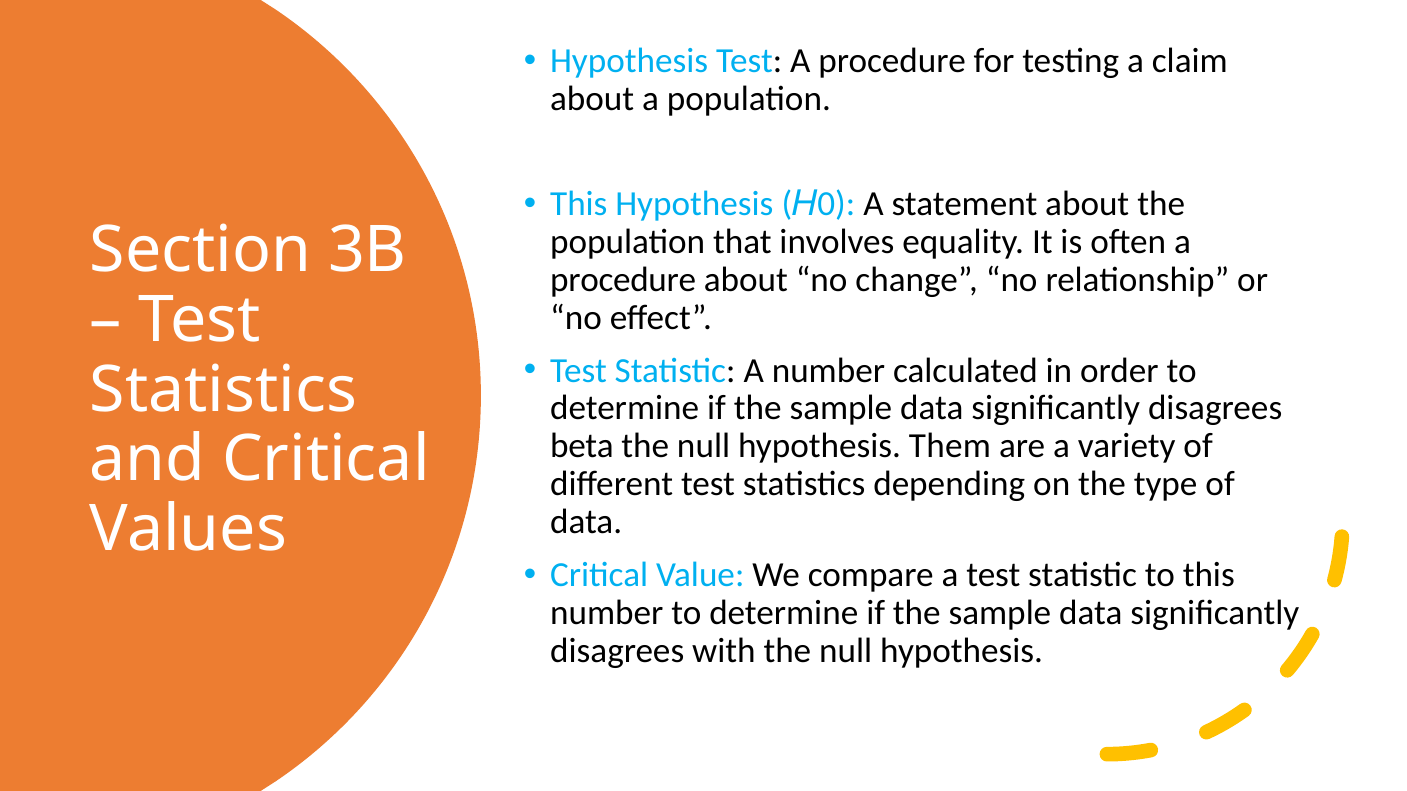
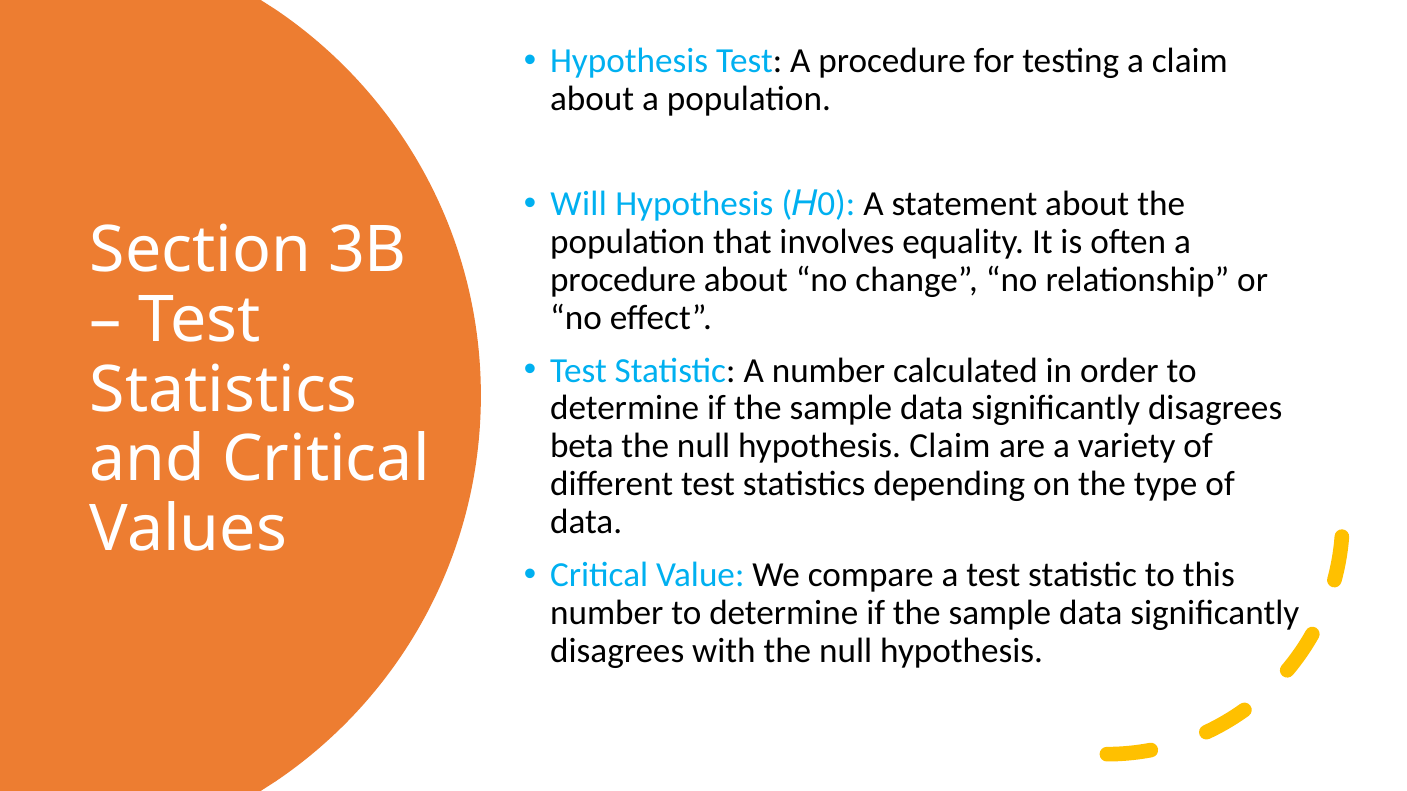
This: This -> Will (579, 204)
hypothesis Them: Them -> Claim (950, 447)
